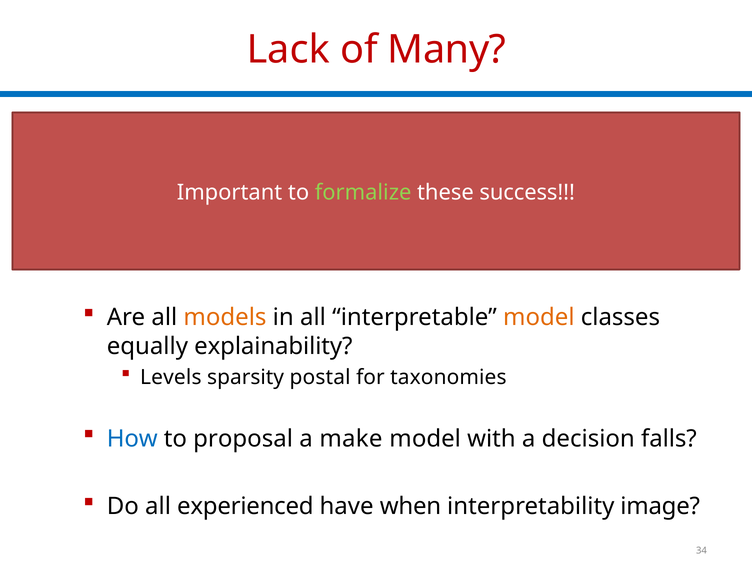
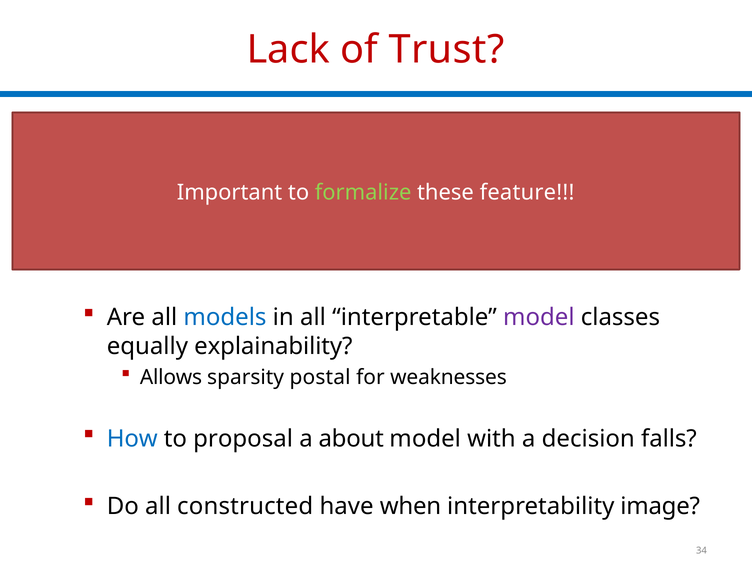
Many: Many -> Trust (446, 50)
success: success -> feature (527, 193)
models colour: orange -> blue (225, 317)
model colour: orange -> purple (539, 317)
Levels: Levels -> Allows (171, 377)
taxonomies: taxonomies -> weaknesses (448, 377)
make: make -> about (351, 439)
experienced: experienced -> constructed (245, 506)
